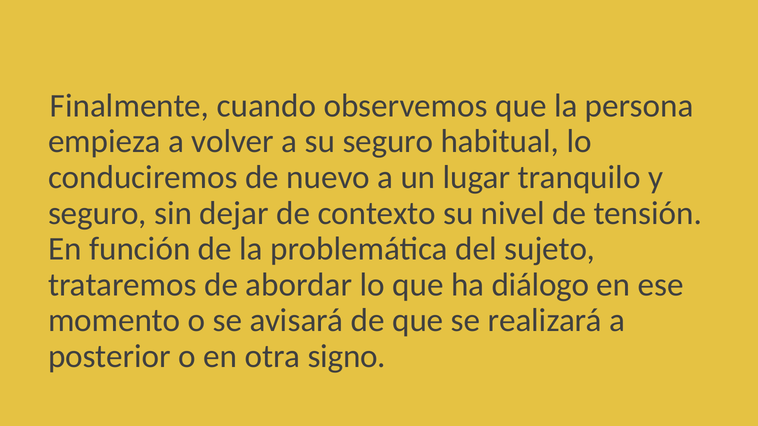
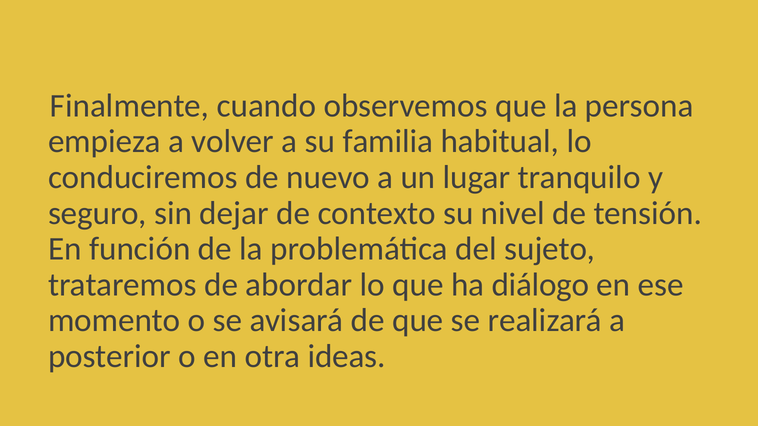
su seguro: seguro -> familia (388, 142)
signo: signo -> ideas (347, 356)
